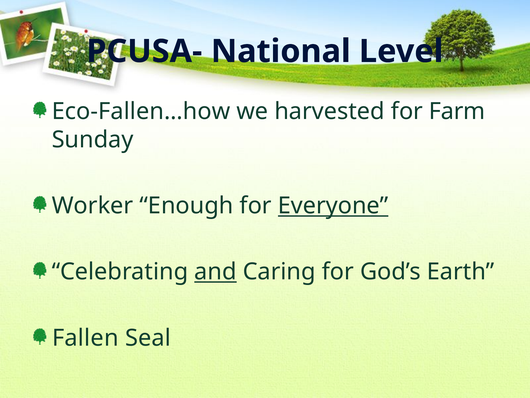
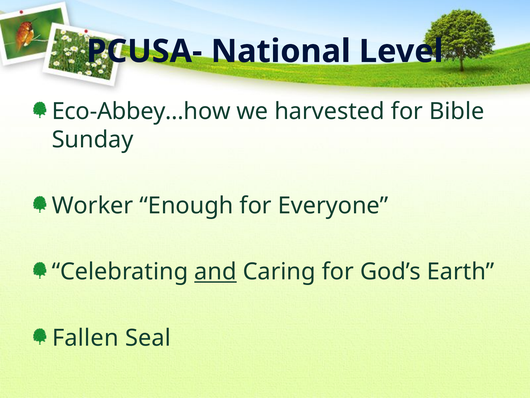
Eco-Fallen…how: Eco-Fallen…how -> Eco-Abbey…how (141, 111)
Farm: Farm -> Bible (457, 111)
Everyone underline: present -> none (333, 206)
